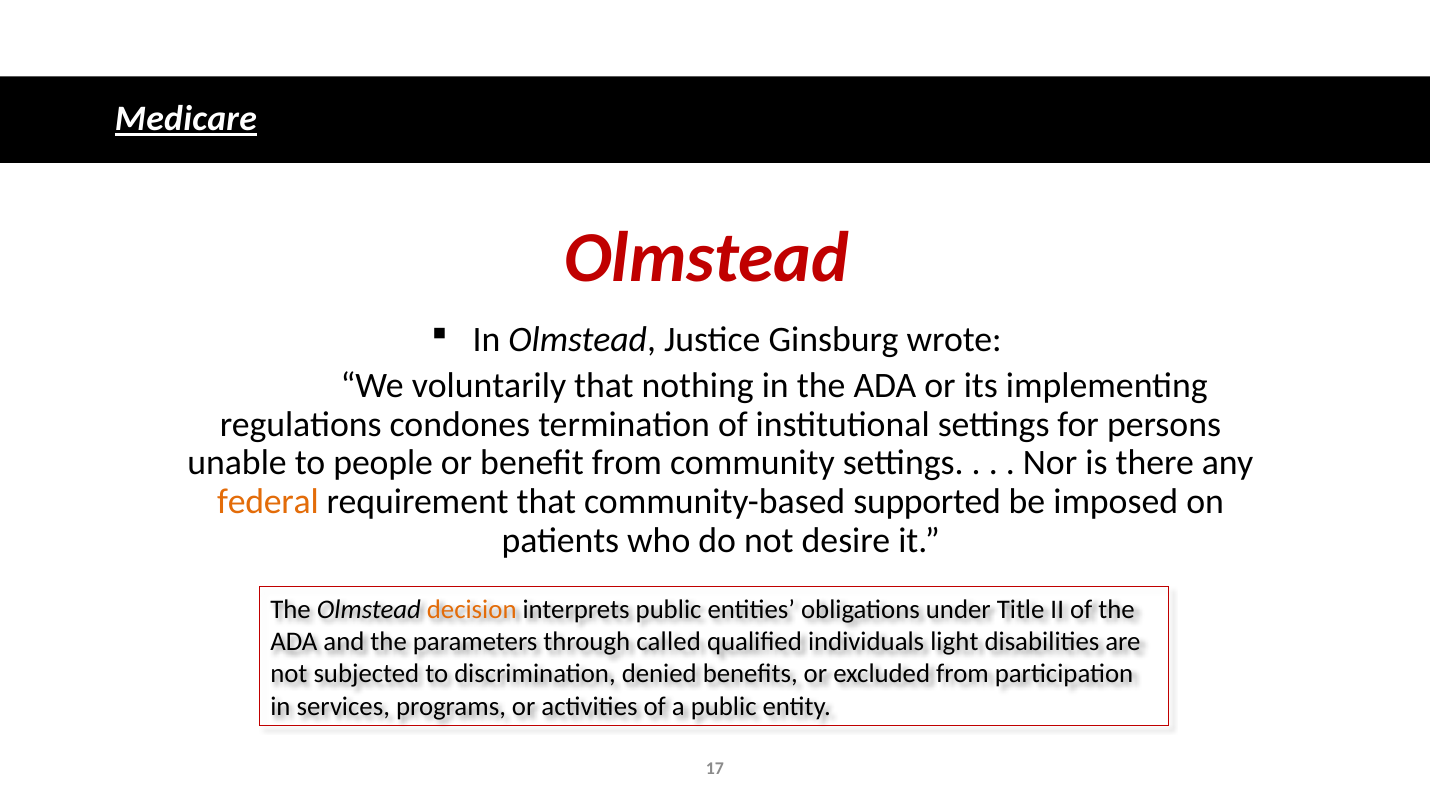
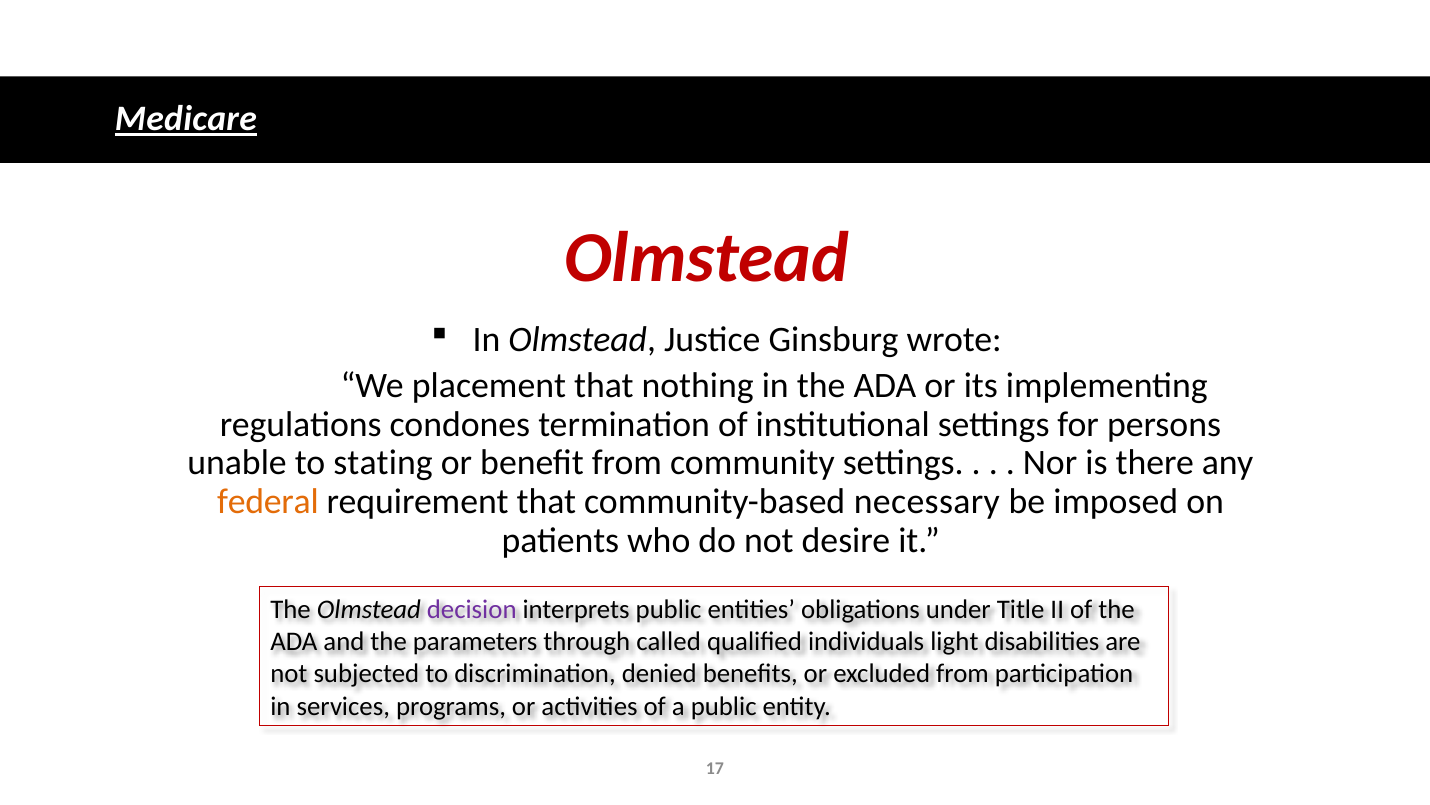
voluntarily: voluntarily -> placement (489, 385)
people: people -> stating (383, 463)
supported: supported -> necessary (927, 501)
decision colour: orange -> purple (472, 609)
